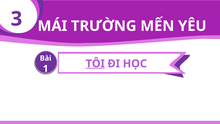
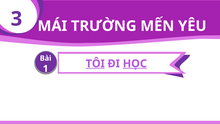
HỌC underline: none -> present (135, 64)
